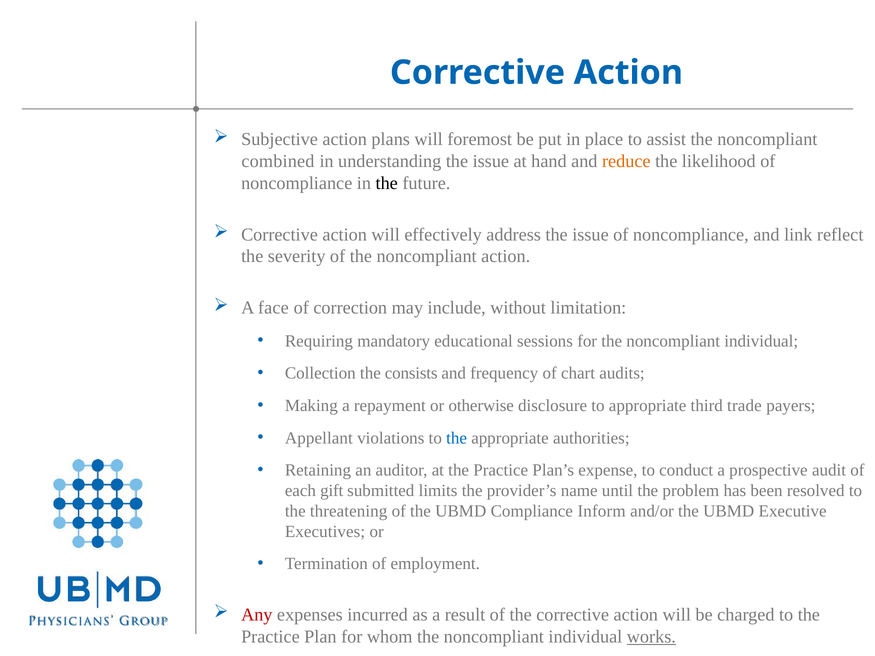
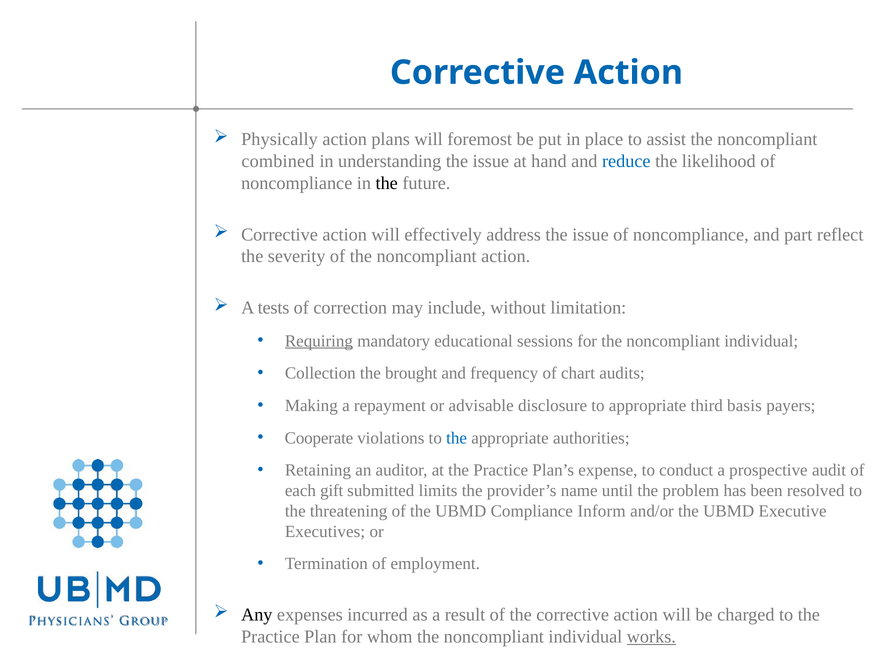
Subjective: Subjective -> Physically (279, 139)
reduce colour: orange -> blue (626, 161)
link: link -> part (798, 235)
face: face -> tests (274, 308)
Requiring underline: none -> present (319, 341)
consists: consists -> brought (411, 373)
otherwise: otherwise -> advisable (481, 406)
trade: trade -> basis (744, 406)
Appellant: Appellant -> Cooperate (319, 438)
Any colour: red -> black (257, 615)
